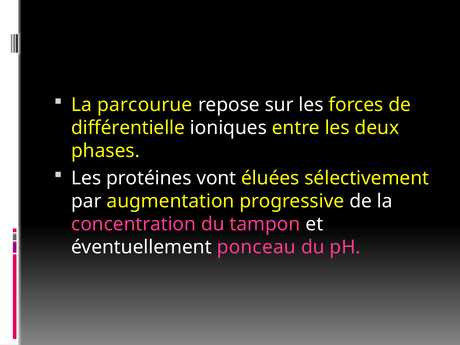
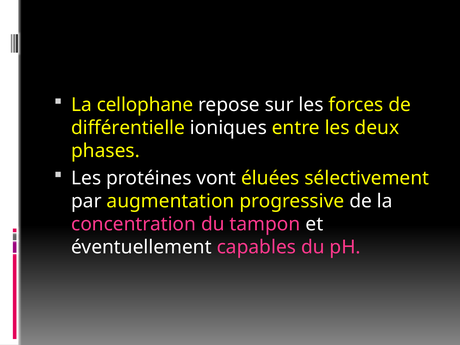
parcourue: parcourue -> cellophane (145, 105)
ponceau: ponceau -> capables (256, 247)
